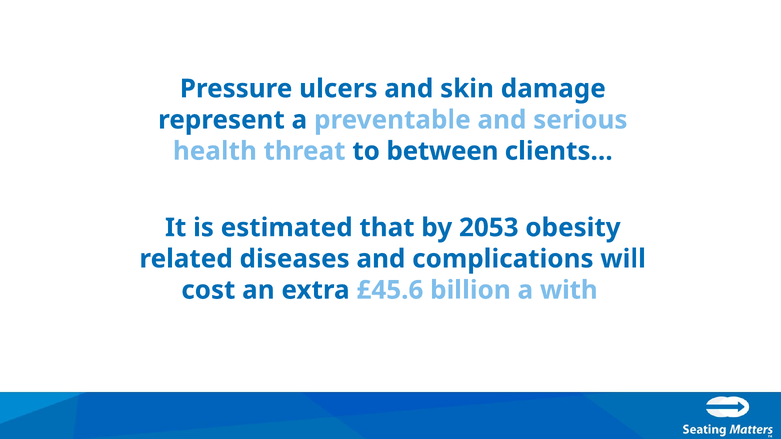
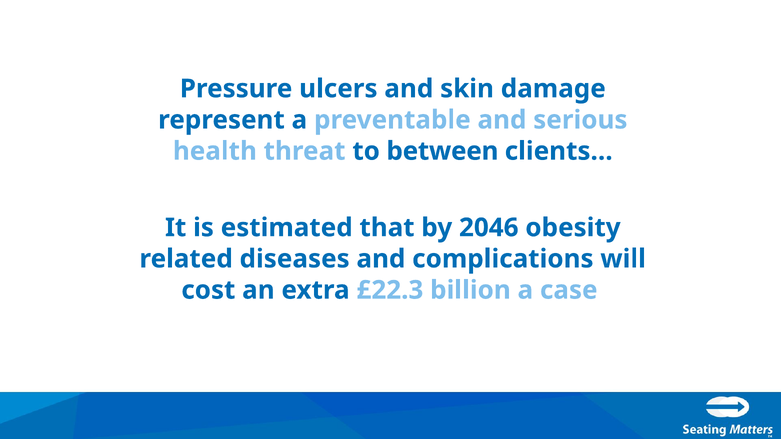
2053: 2053 -> 2046 (489, 228)
£45.6: £45.6 -> £22.3 (390, 290)
with: with -> case (569, 290)
